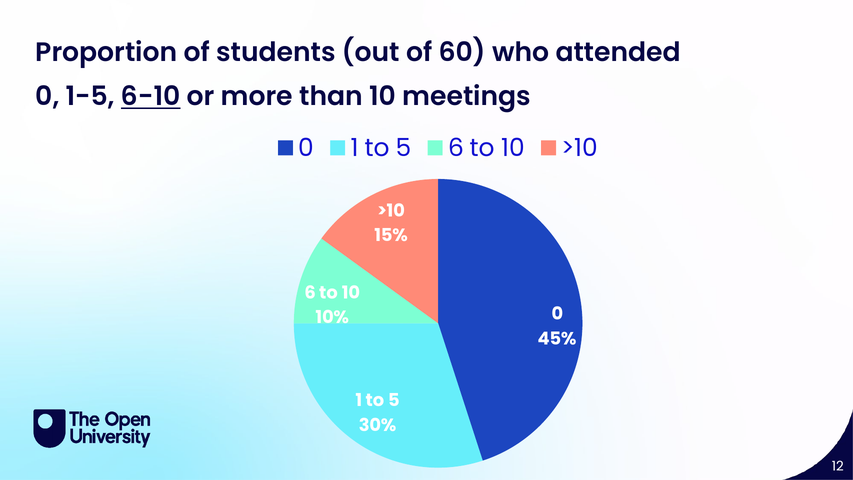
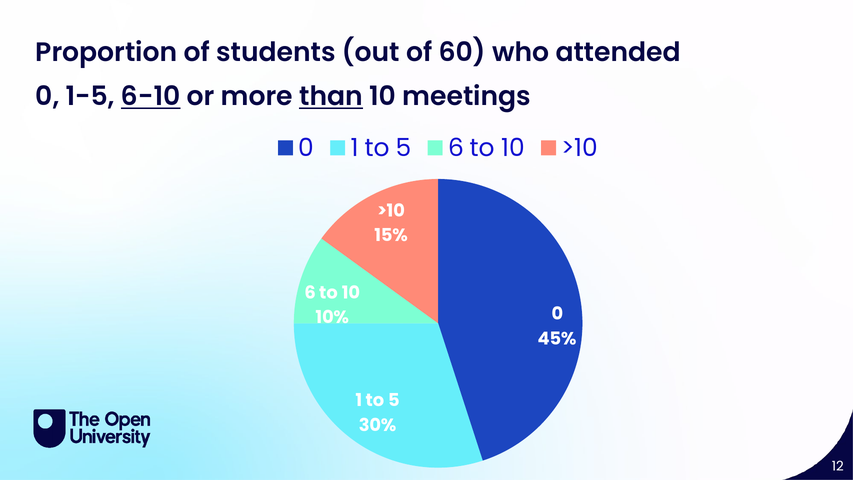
than underline: none -> present (331, 97)
